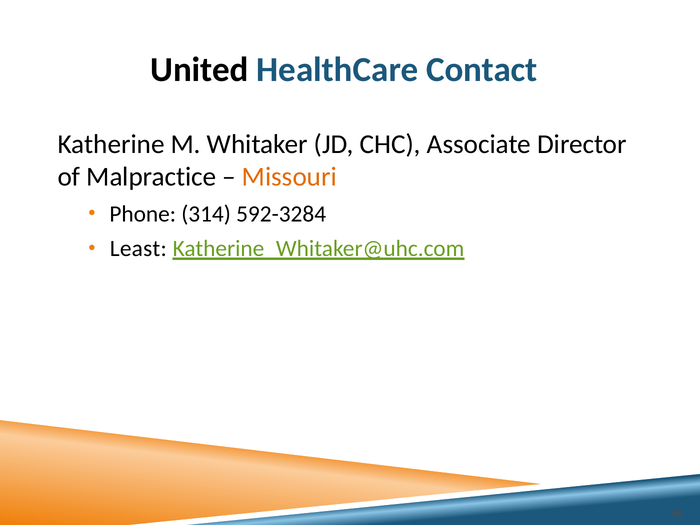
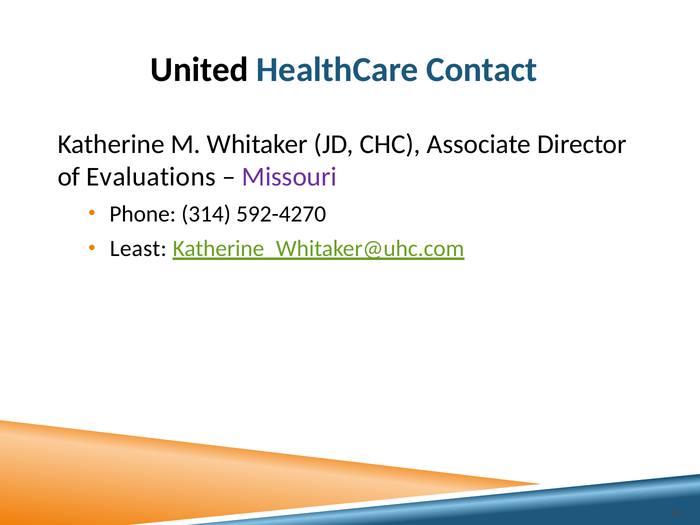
Malpractice: Malpractice -> Evaluations (151, 177)
Missouri colour: orange -> purple (289, 177)
592-3284: 592-3284 -> 592-4270 (281, 214)
